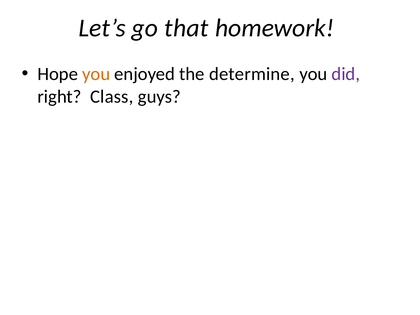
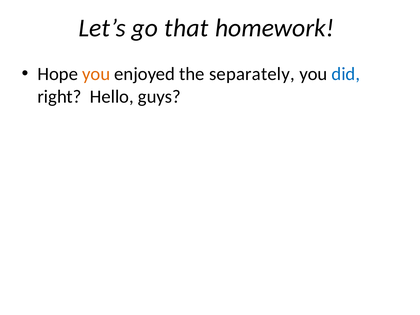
determine: determine -> separately (252, 74)
did colour: purple -> blue (346, 74)
Class: Class -> Hello (112, 97)
